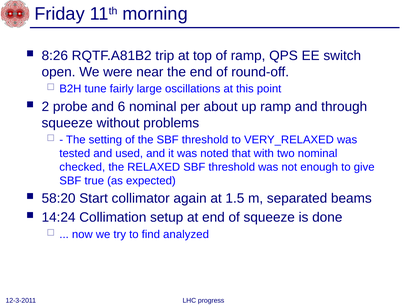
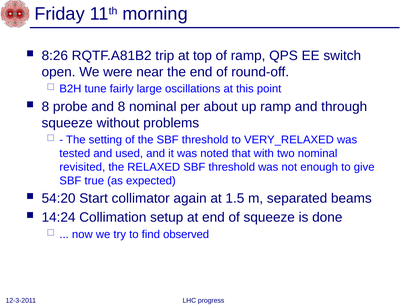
2: 2 -> 8 (45, 107)
and 6: 6 -> 8 (122, 107)
checked: checked -> revisited (82, 167)
58:20: 58:20 -> 54:20 (59, 199)
analyzed: analyzed -> observed (186, 235)
